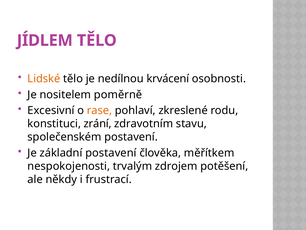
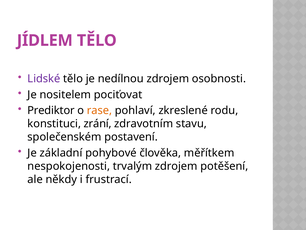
Lidské colour: orange -> purple (44, 79)
nedílnou krvácení: krvácení -> zdrojem (168, 79)
poměrně: poměrně -> pociťovat (118, 94)
Excesivní: Excesivní -> Prediktor (51, 110)
základní postavení: postavení -> pohybové (111, 153)
